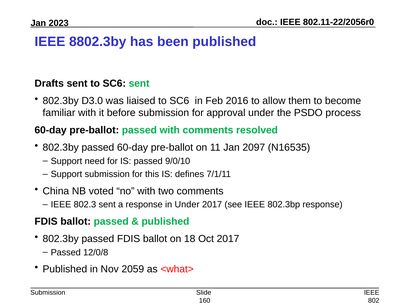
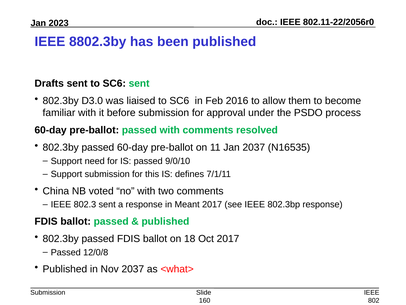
Jan 2097: 2097 -> 2037 (254, 147)
in Under: Under -> Meant (187, 204)
Nov 2059: 2059 -> 2037 (133, 269)
